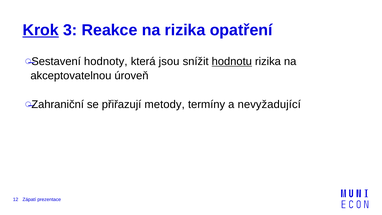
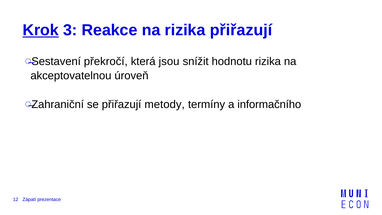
rizika opatření: opatření -> přiřazují (241, 30)
hodnoty: hodnoty -> překročí (106, 61)
hodnotu underline: present -> none (232, 61)
nevyžadující: nevyžadující -> informačního (269, 104)
